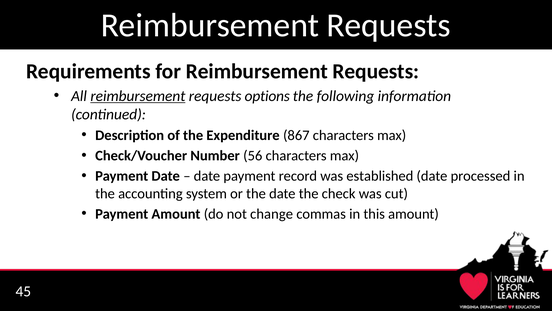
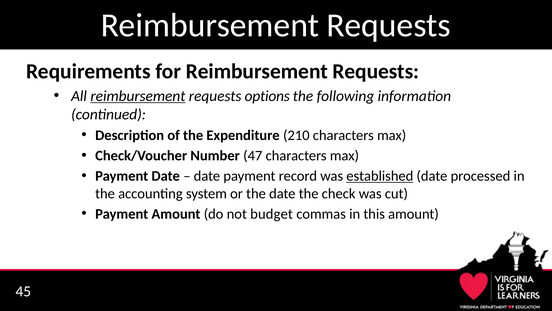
867: 867 -> 210 (296, 135)
56: 56 -> 47 (253, 155)
established underline: none -> present (380, 176)
change: change -> budget (272, 214)
